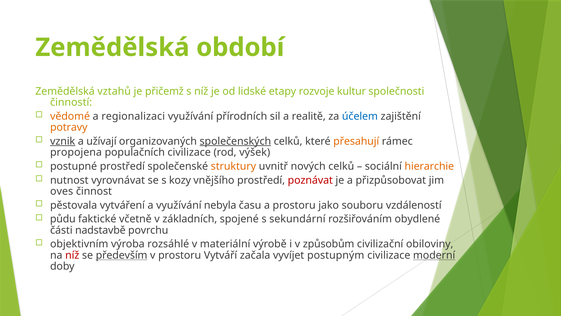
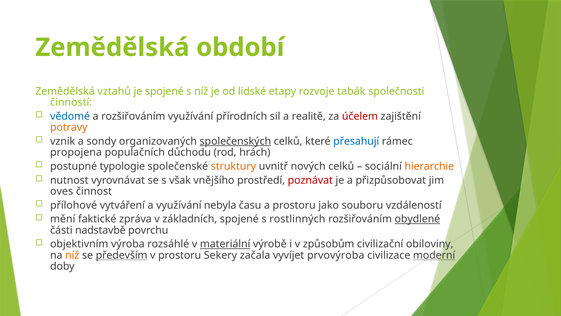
je přičemž: přičemž -> spojené (164, 91)
kultur: kultur -> tabák (351, 91)
vědomé colour: orange -> blue (70, 116)
a regionalizaci: regionalizaci -> rozšiřováním (133, 116)
účelem colour: blue -> red (360, 116)
vznik underline: present -> none (63, 141)
užívají: užívají -> sondy (101, 141)
přesahují colour: orange -> blue (356, 141)
populačních civilizace: civilizace -> důchodu (189, 152)
výšek: výšek -> hrách (255, 152)
postupné prostředí: prostředí -> typologie (122, 166)
kozy: kozy -> však (180, 180)
pěstovala: pěstovala -> přílohové (74, 205)
půdu: půdu -> mění (63, 219)
včetně: včetně -> zpráva (135, 219)
sekundární: sekundární -> rostlinných (297, 219)
obydlené underline: none -> present (417, 219)
materiální underline: none -> present (225, 244)
níž colour: red -> orange (72, 255)
Vytváří: Vytváří -> Sekery (220, 255)
postupným: postupným -> prvovýroba (336, 255)
